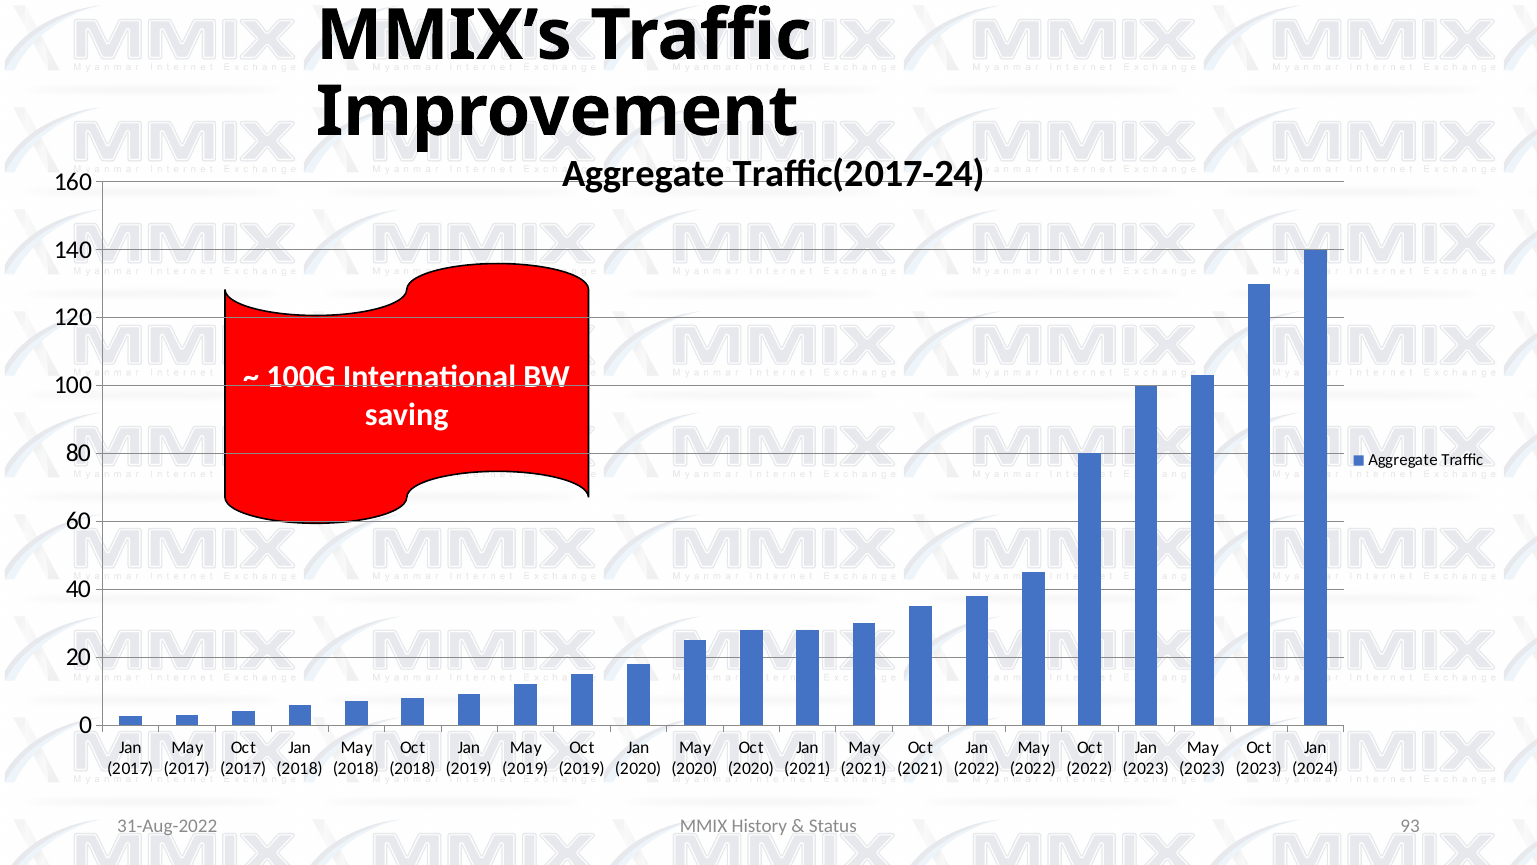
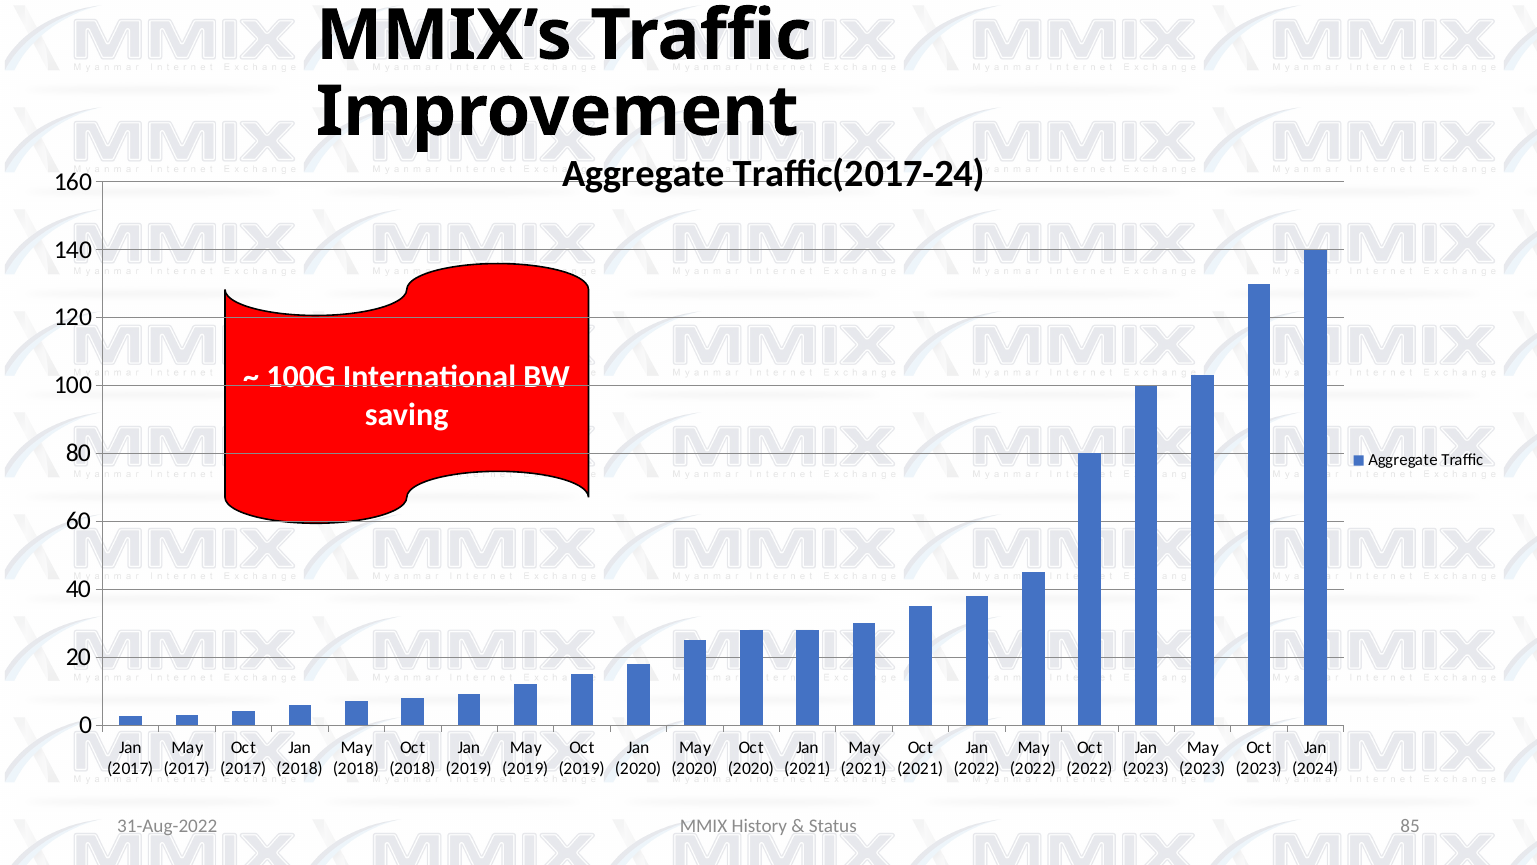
93: 93 -> 85 (1410, 825)
